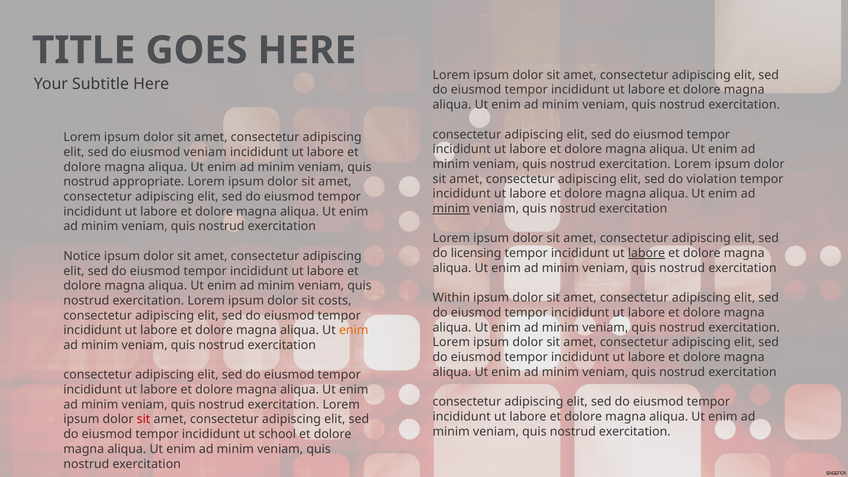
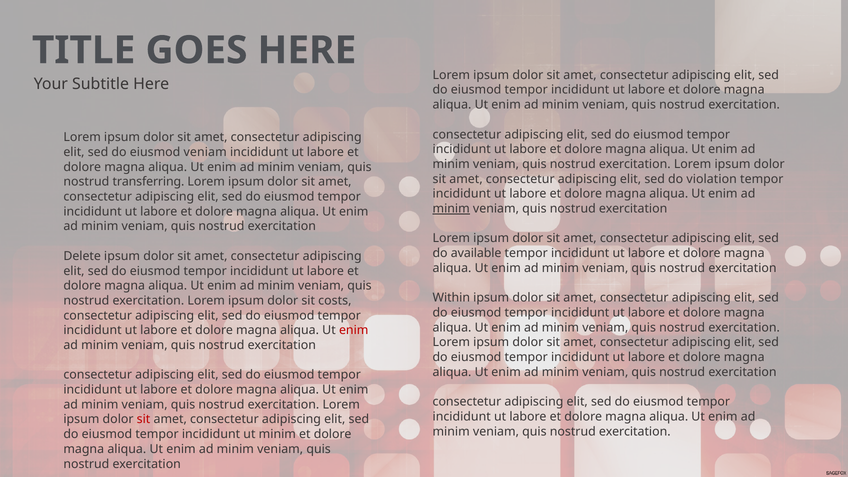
appropriate: appropriate -> transferring (148, 182)
licensing: licensing -> available (476, 253)
labore underline: present -> none (646, 253)
Notice: Notice -> Delete (82, 256)
enim colour: orange -> red (354, 330)
ut school: school -> minim (277, 434)
